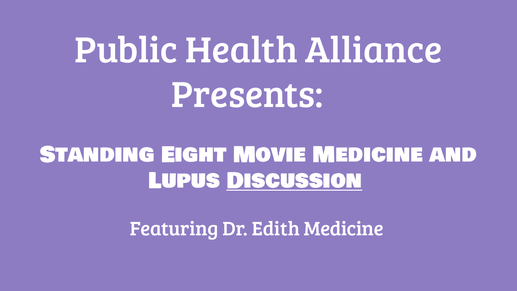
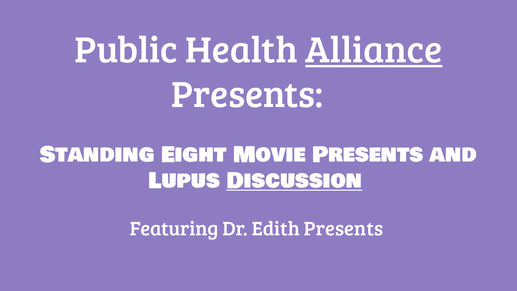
Alliance underline: none -> present (374, 50)
Movie Medicine: Medicine -> Presents (368, 155)
Edith Medicine: Medicine -> Presents (343, 229)
